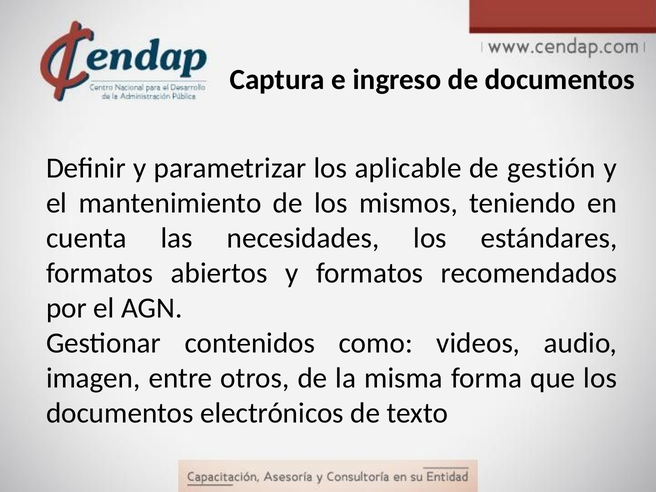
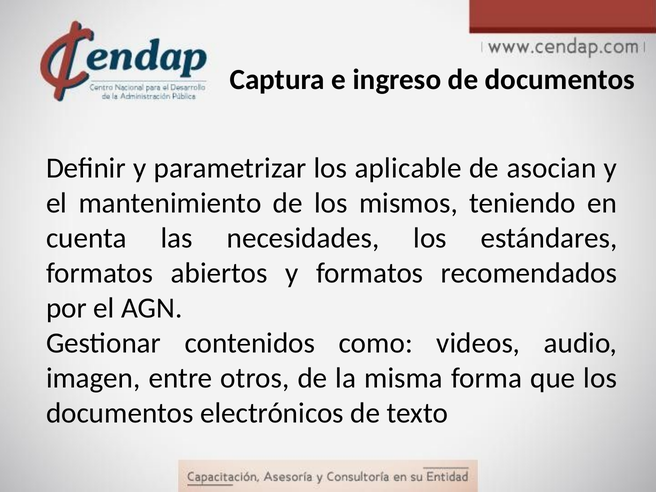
gestión: gestión -> asocian (551, 168)
